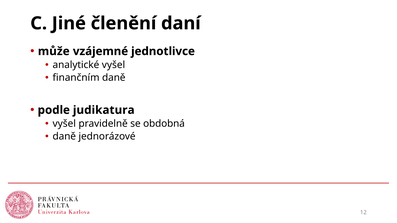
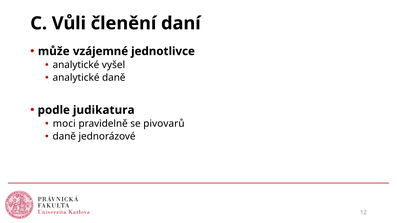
Jiné: Jiné -> Vůli (69, 23)
finančním: finančním -> analytické (76, 78)
vyšel: vyšel -> moci (64, 124)
obdobná: obdobná -> pivovarů (164, 124)
